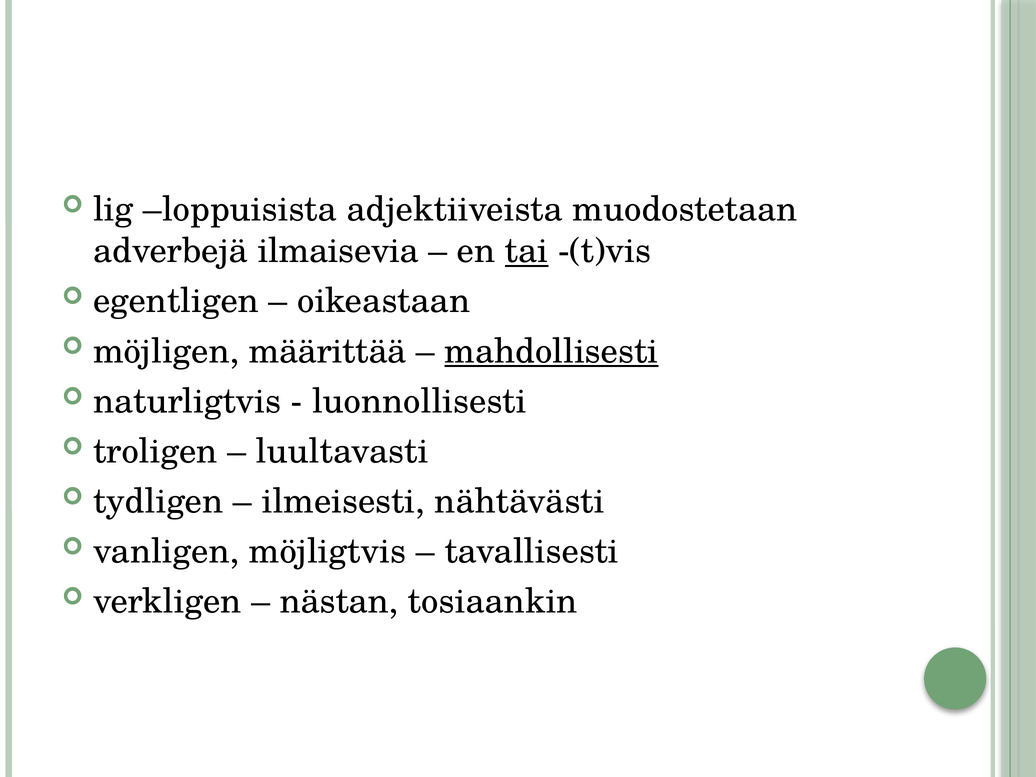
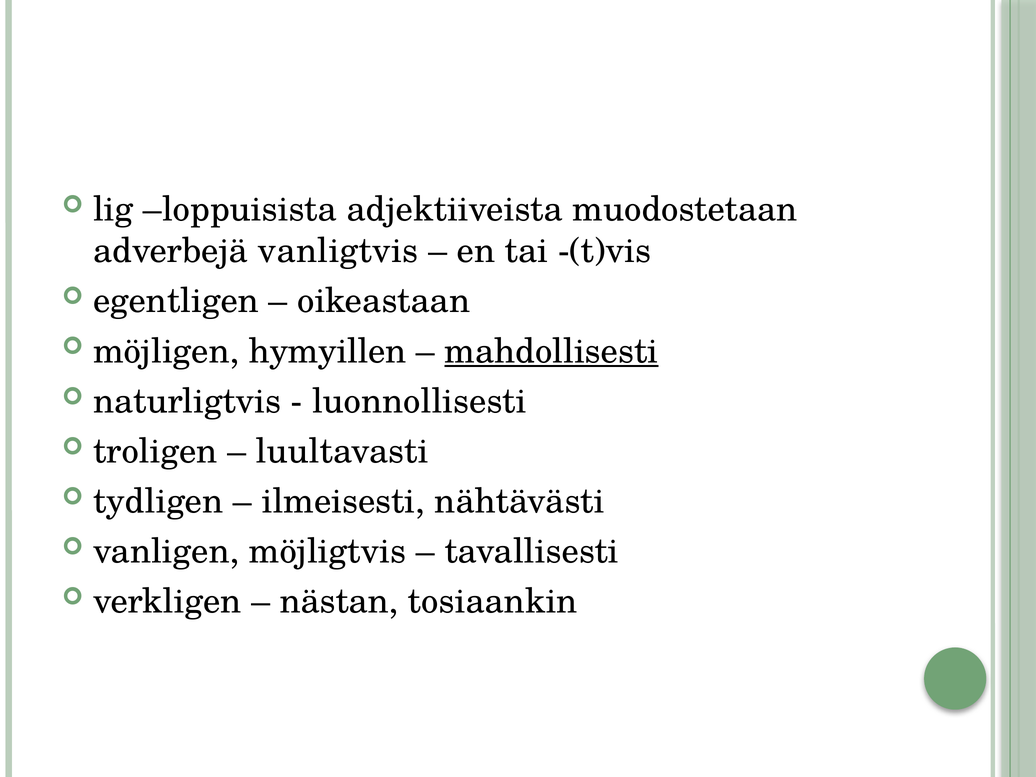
ilmaisevia: ilmaisevia -> vanligtvis (338, 251)
tai underline: present -> none (527, 251)
määrittää: määrittää -> hymyillen (328, 351)
